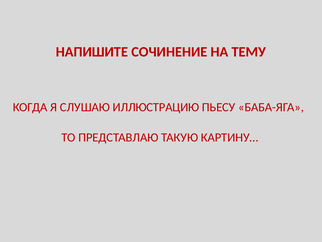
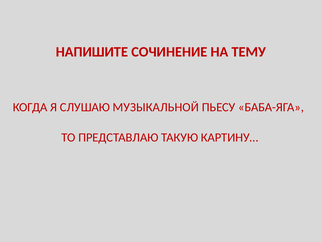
ИЛЛЮСТРАЦИЮ: ИЛЛЮСТРАЦИЮ -> МУЗЫКАЛЬНОЙ (156, 107)
